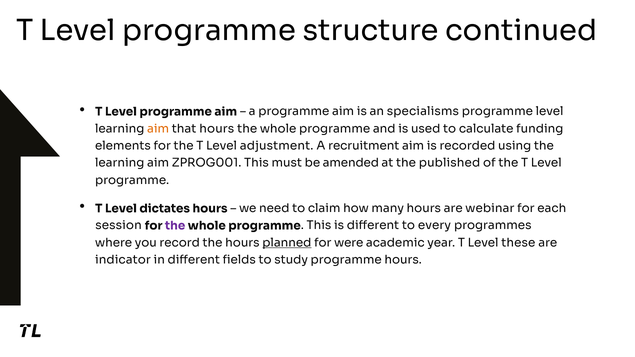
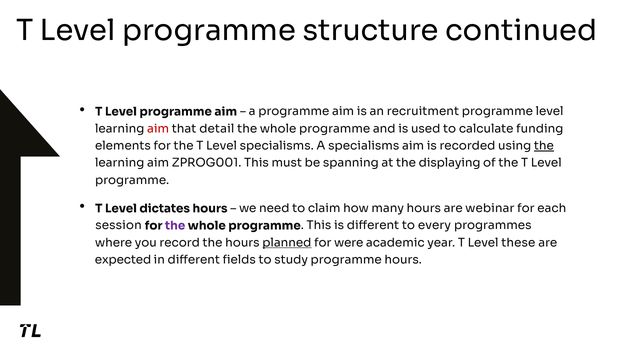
specialisms: specialisms -> recruitment (423, 112)
aim colour: orange -> red (158, 129)
that hours: hours -> detail (217, 129)
Level adjustment: adjustment -> specialisms (277, 146)
A recruitment: recruitment -> specialisms (364, 146)
the underline: none -> present (544, 146)
amended: amended -> spanning (351, 163)
published: published -> displaying (450, 163)
indicator: indicator -> expected (123, 260)
